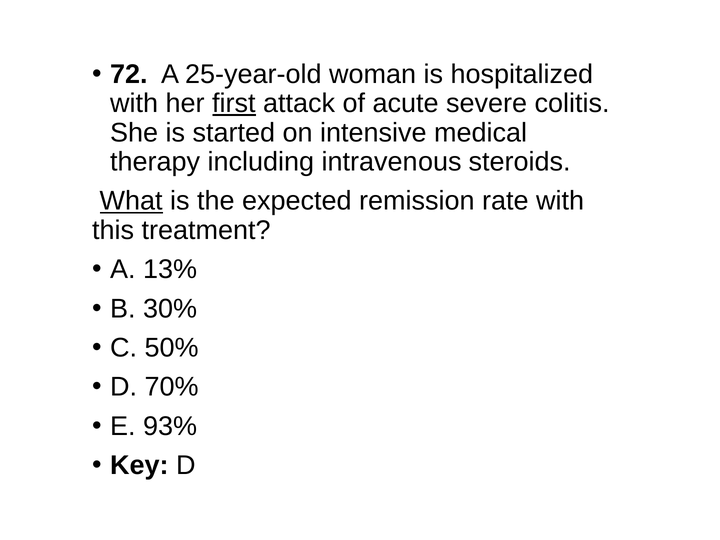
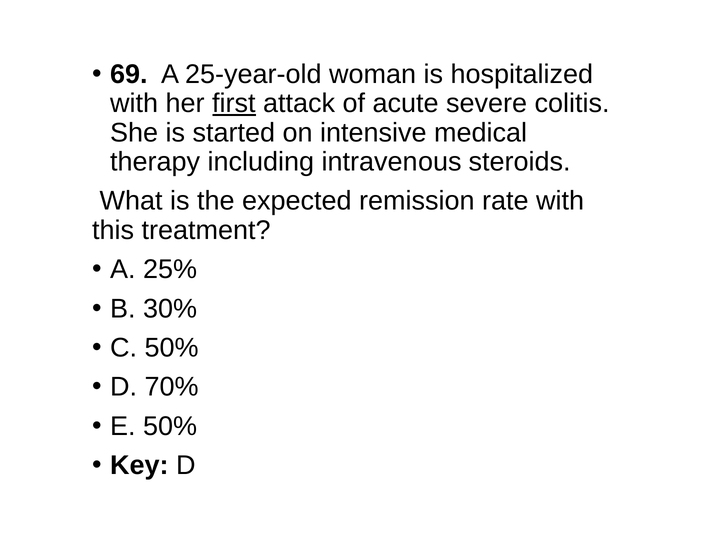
72: 72 -> 69 (129, 74)
What underline: present -> none (131, 201)
13%: 13% -> 25% (170, 269)
E 93%: 93% -> 50% (170, 426)
